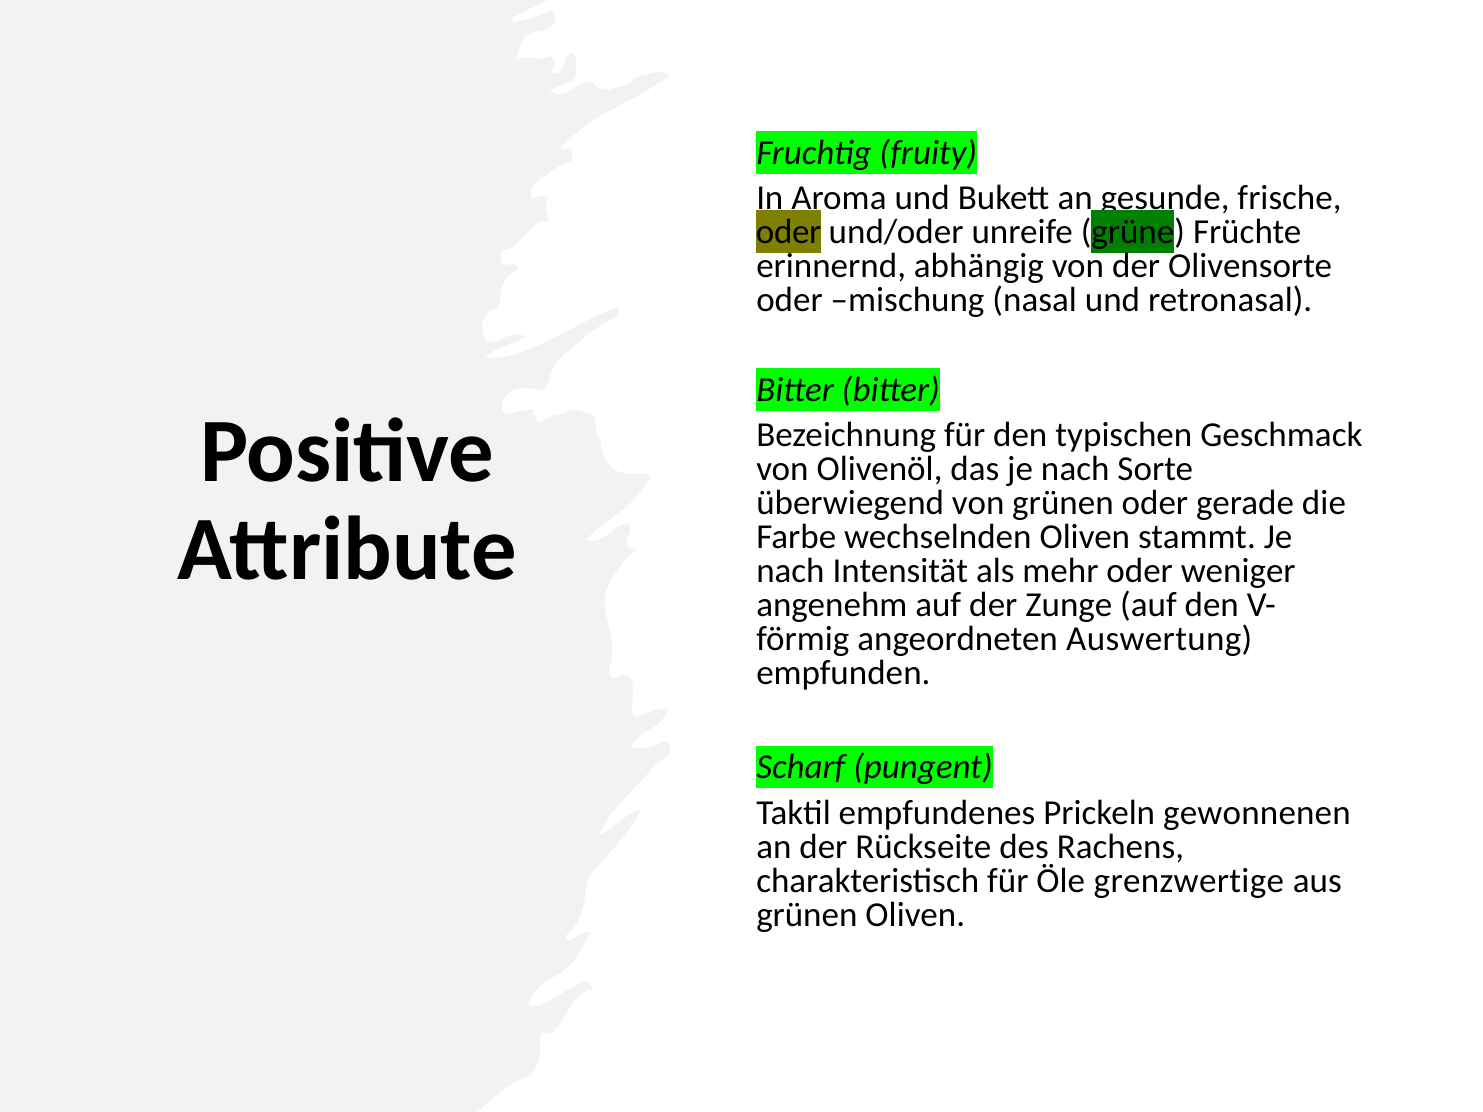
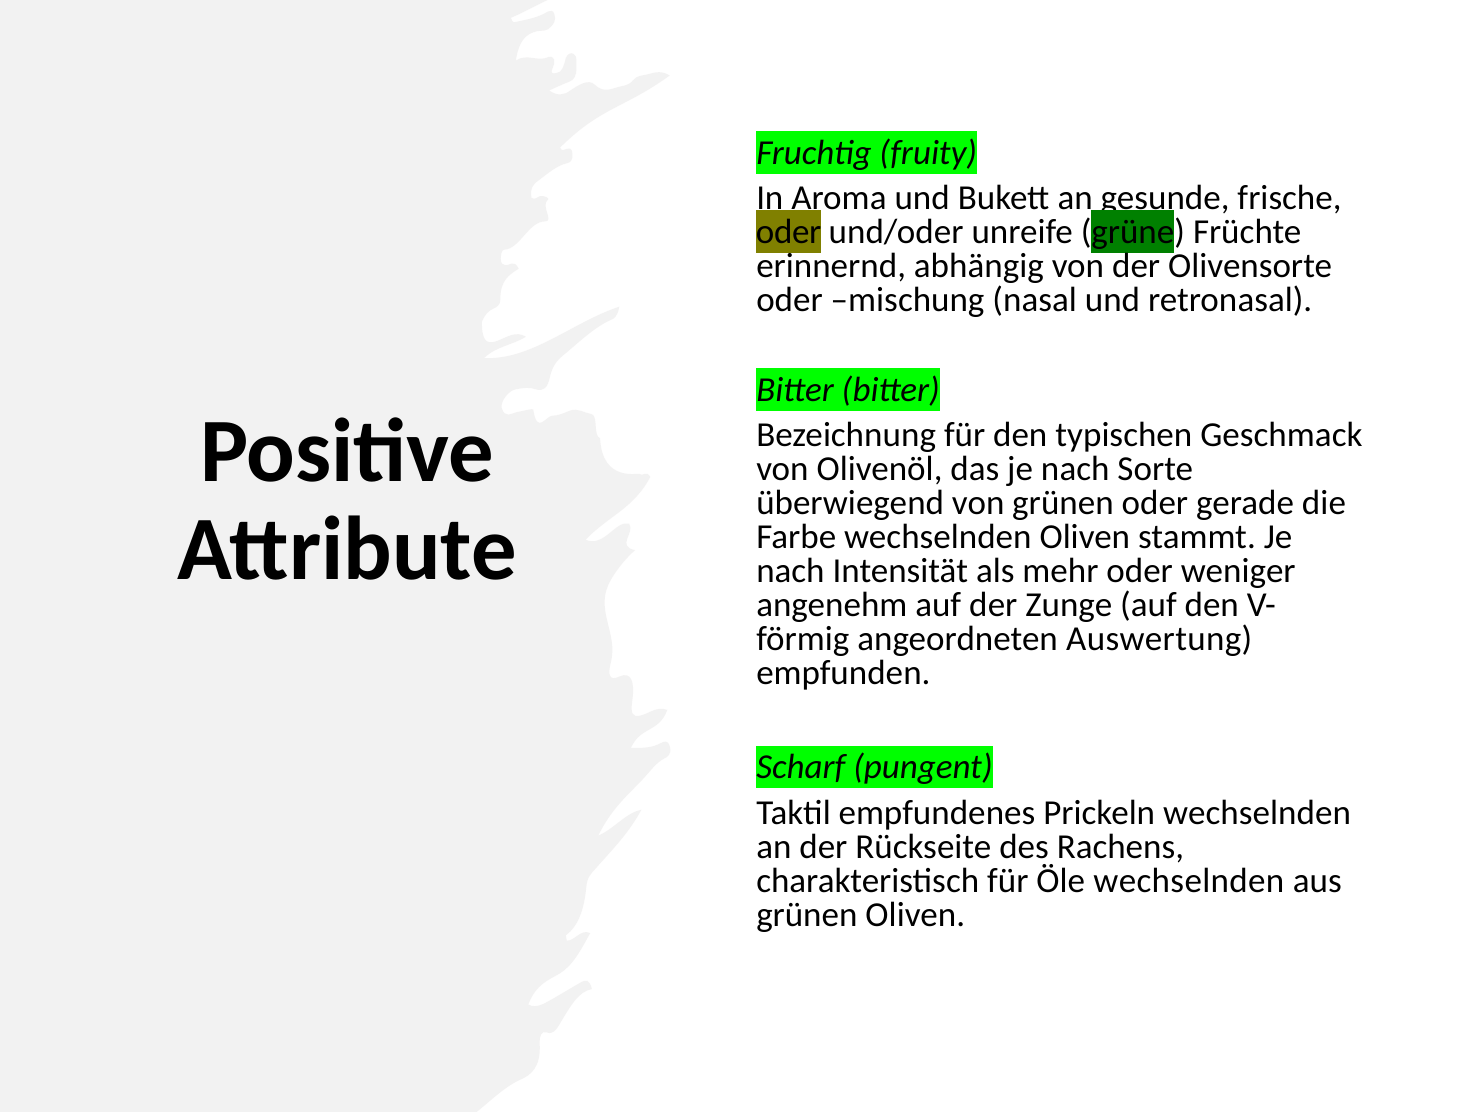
Prickeln gewonnenen: gewonnenen -> wechselnden (1257, 813)
Öle grenzwertige: grenzwertige -> wechselnden (1189, 881)
